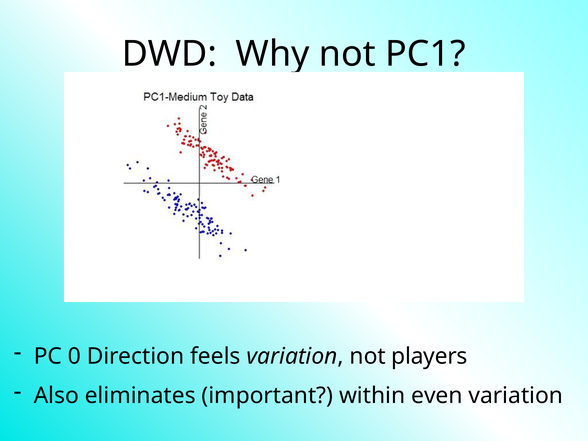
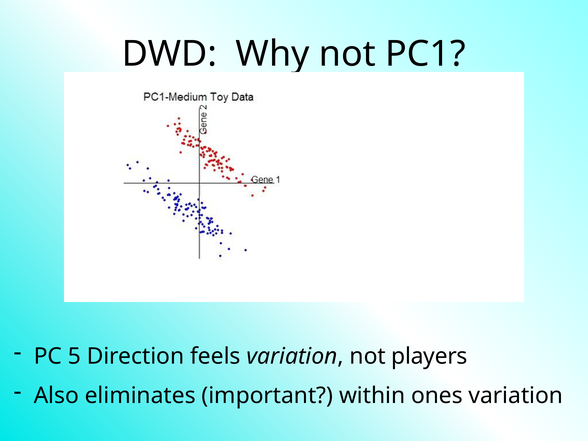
0: 0 -> 5 (74, 356)
even: even -> ones (437, 396)
